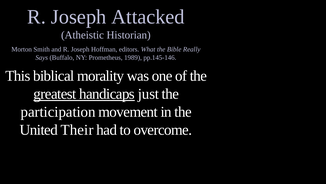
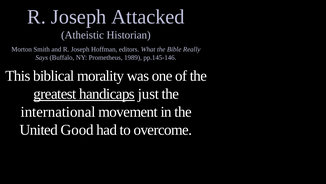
participation: participation -> international (58, 111)
Their: Their -> Good (77, 129)
